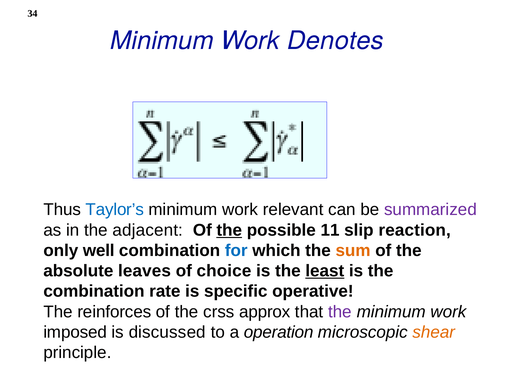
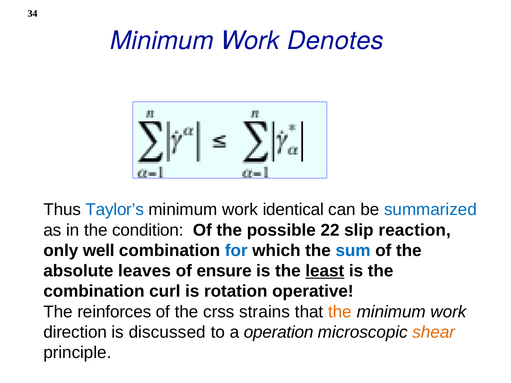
relevant: relevant -> identical (293, 210)
summarized colour: purple -> blue (430, 210)
adjacent: adjacent -> condition (148, 230)
the underline: present -> none (229, 230)
11: 11 -> 22 (330, 230)
sum colour: orange -> blue (353, 251)
choice: choice -> ensure (224, 271)
rate: rate -> curl (165, 292)
specific: specific -> rotation (236, 292)
approx: approx -> strains (265, 312)
the colour: purple -> orange (340, 312)
imposed: imposed -> direction (75, 332)
